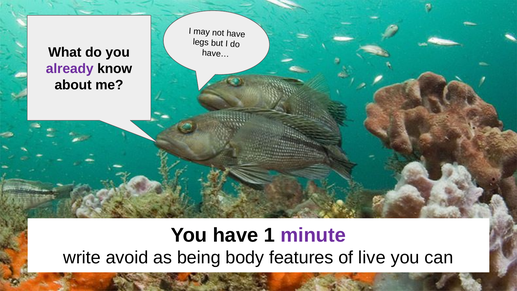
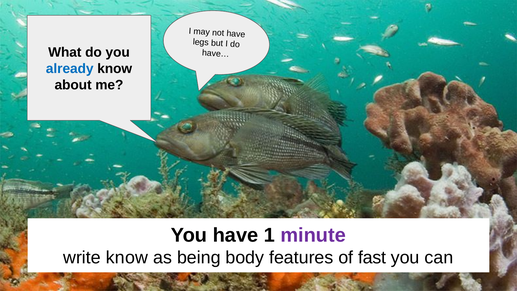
already colour: purple -> blue (70, 69)
write avoid: avoid -> know (127, 257)
live: live -> fast (372, 257)
